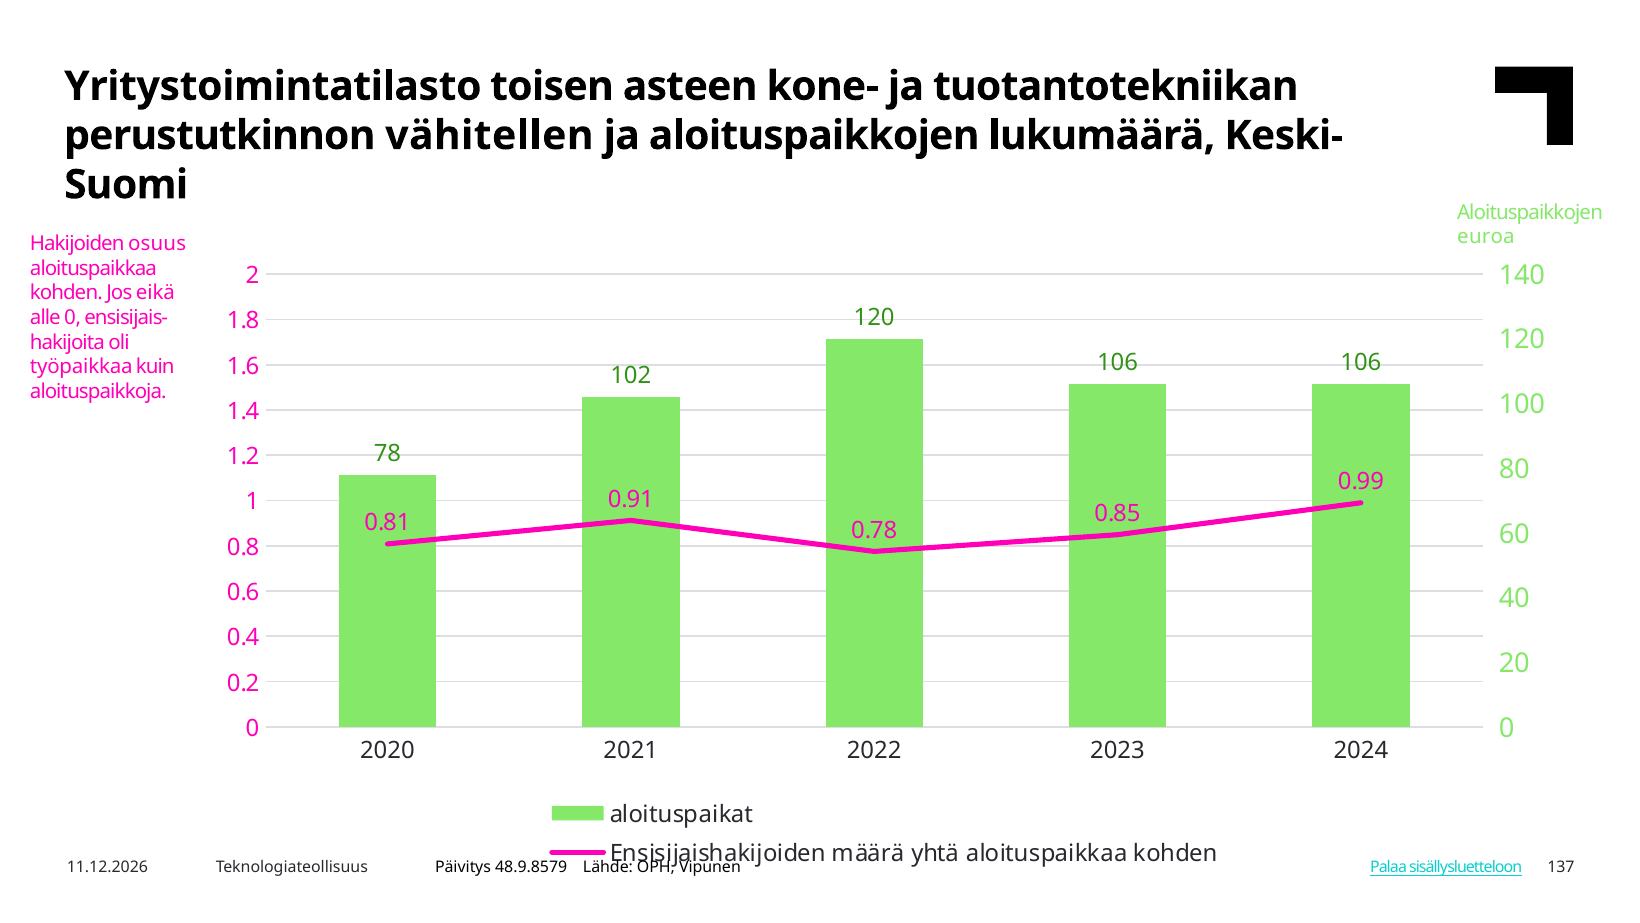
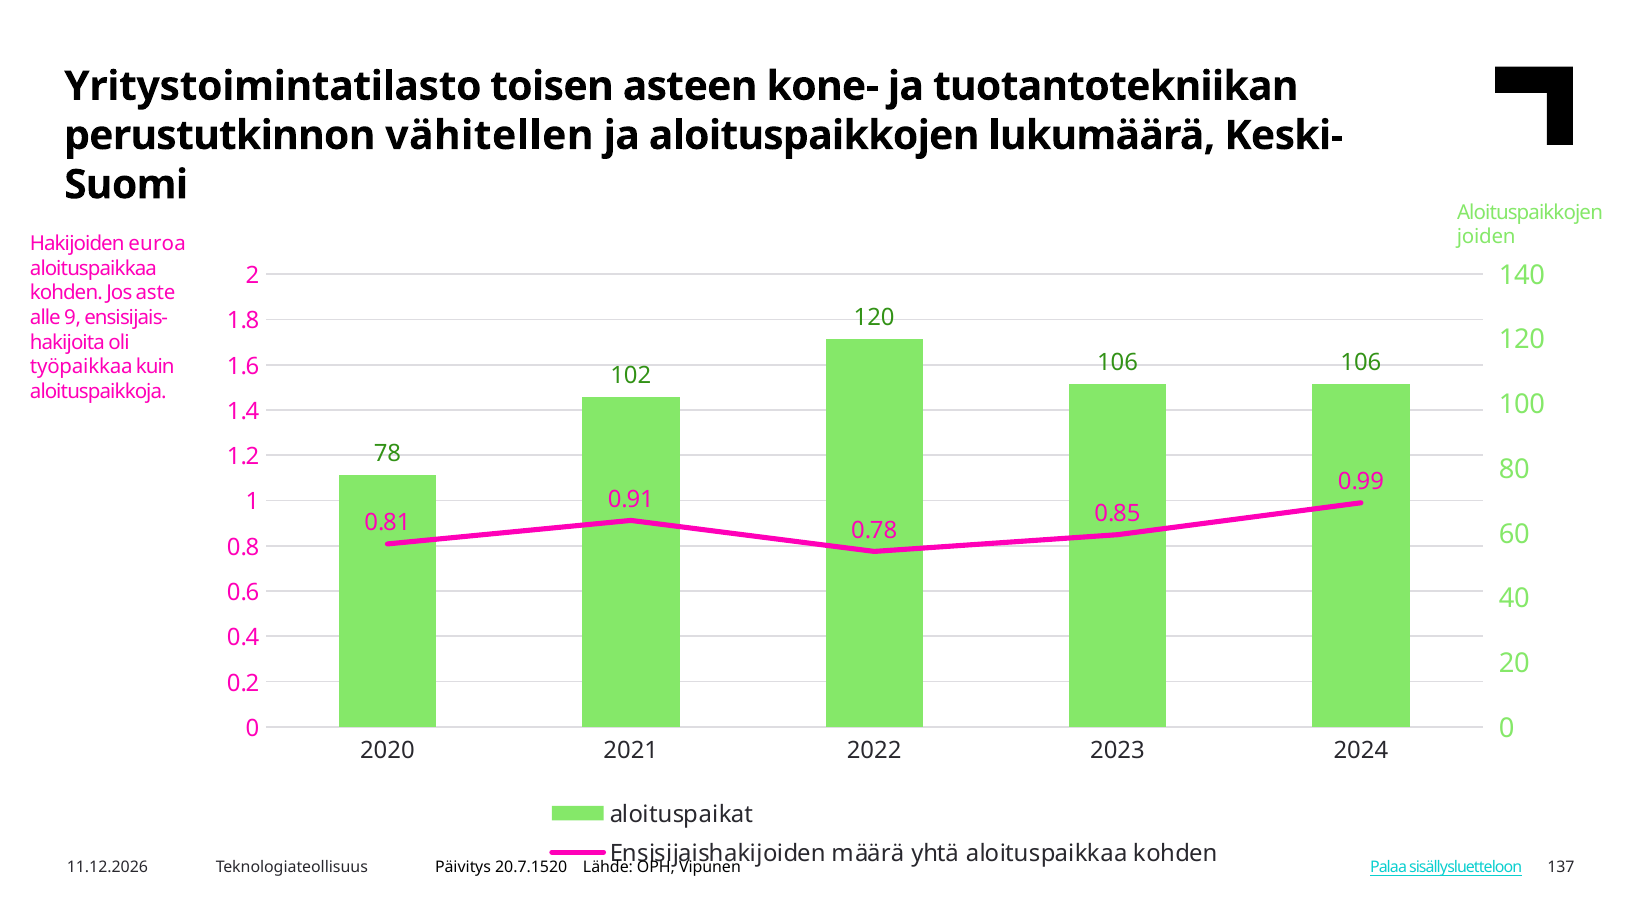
euroa: euroa -> joiden (1486, 237)
osuus: osuus -> euroa (157, 244)
eikä: eikä -> aste (156, 293)
alle 0: 0 -> 9 (73, 318)
48.9.8579: 48.9.8579 -> 20.7.1520 (531, 867)
